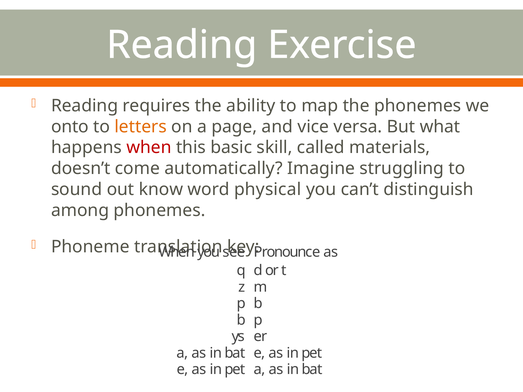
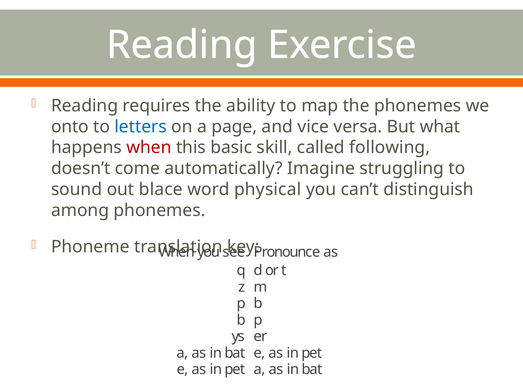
letters colour: orange -> blue (141, 127)
materials: materials -> following (390, 148)
know: know -> blace (161, 190)
